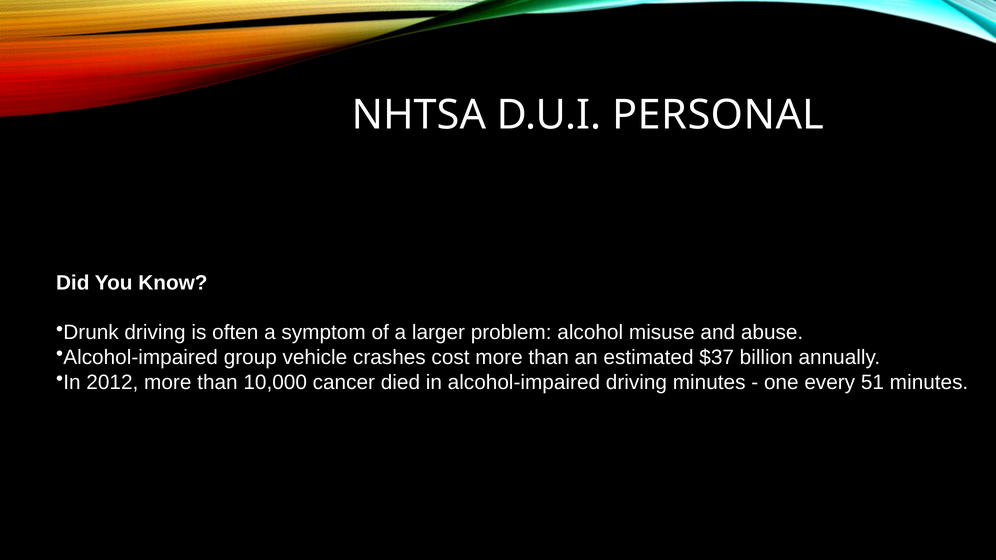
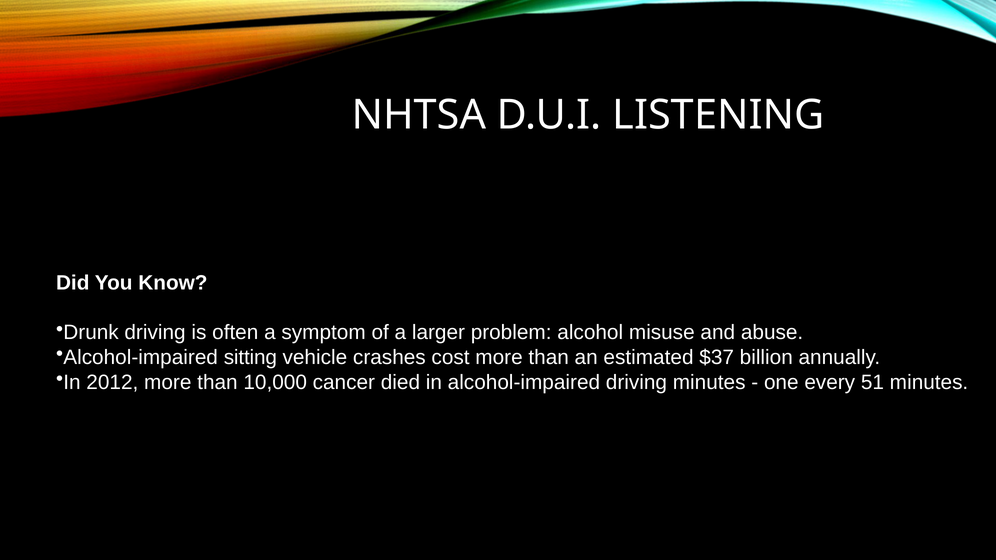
PERSONAL: PERSONAL -> LISTENING (718, 115)
group: group -> sitting (250, 358)
